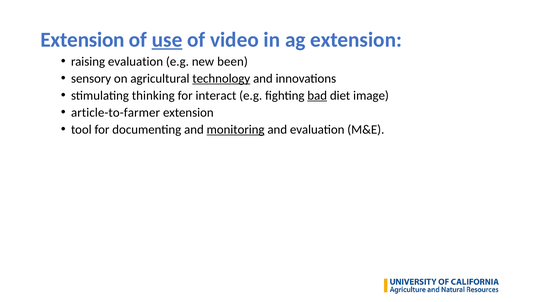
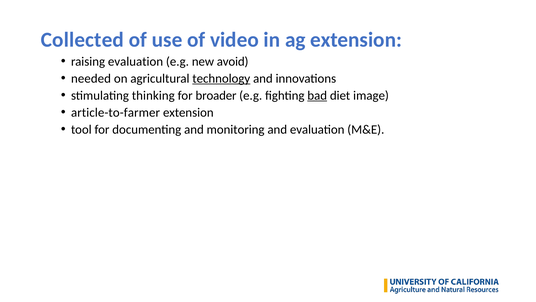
Extension: Extension -> Collected (82, 40)
use underline: present -> none (167, 40)
been: been -> avoid (233, 61)
sensory: sensory -> needed (91, 78)
interact: interact -> broader (216, 95)
monitoring underline: present -> none (236, 129)
